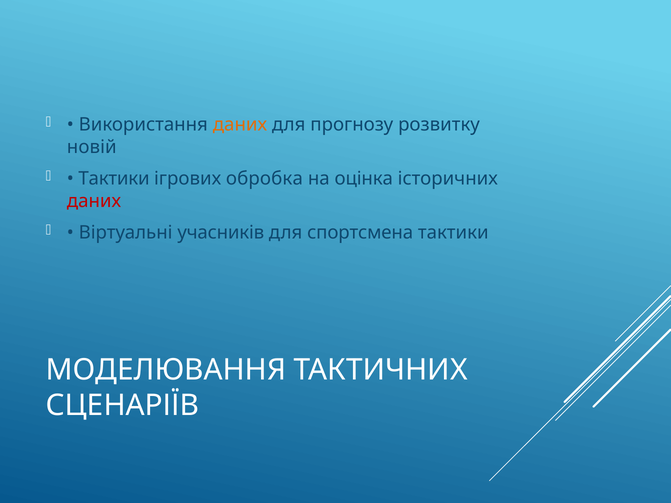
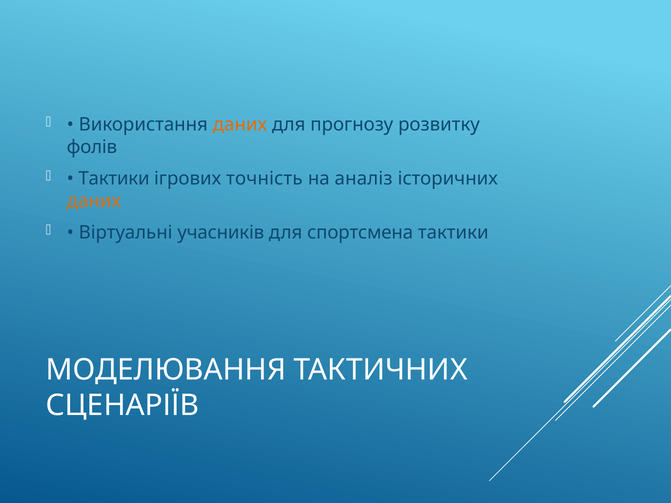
новій: новій -> фолів (92, 147)
обробка: обробка -> точність (264, 179)
оцінка: оцінка -> аналіз (364, 179)
даних colour: red -> orange (94, 201)
